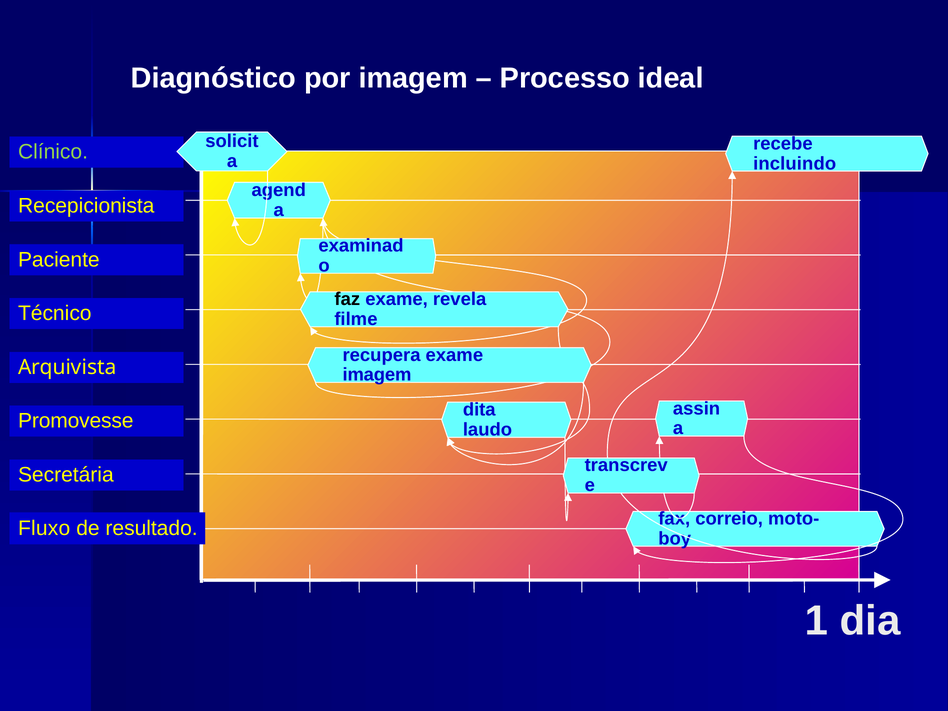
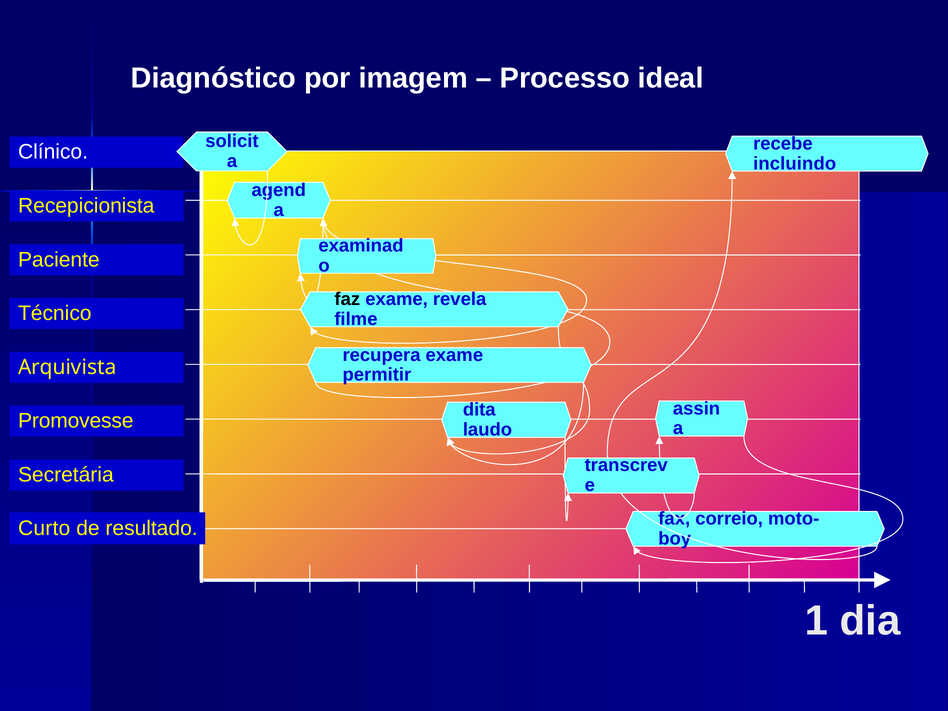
Clínico colour: light green -> white (53, 152)
imagem: imagem -> permitir (377, 375)
Fluxo: Fluxo -> Curto (44, 528)
